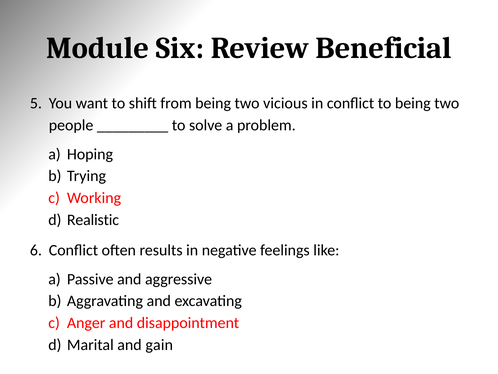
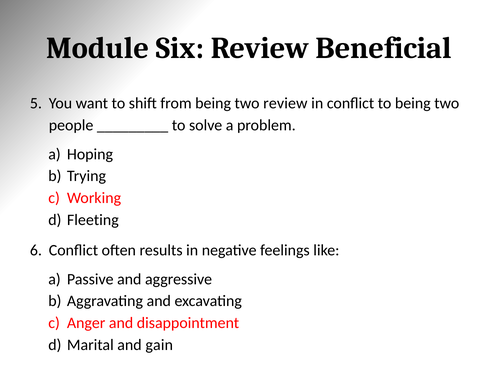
two vicious: vicious -> review (285, 103)
Realistic: Realistic -> Fleeting (93, 220)
